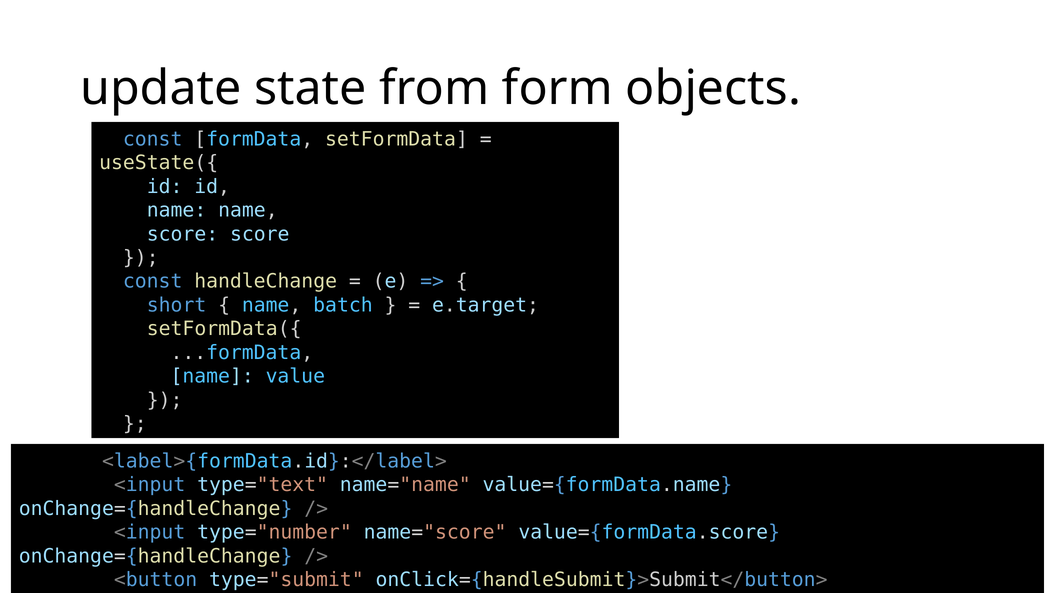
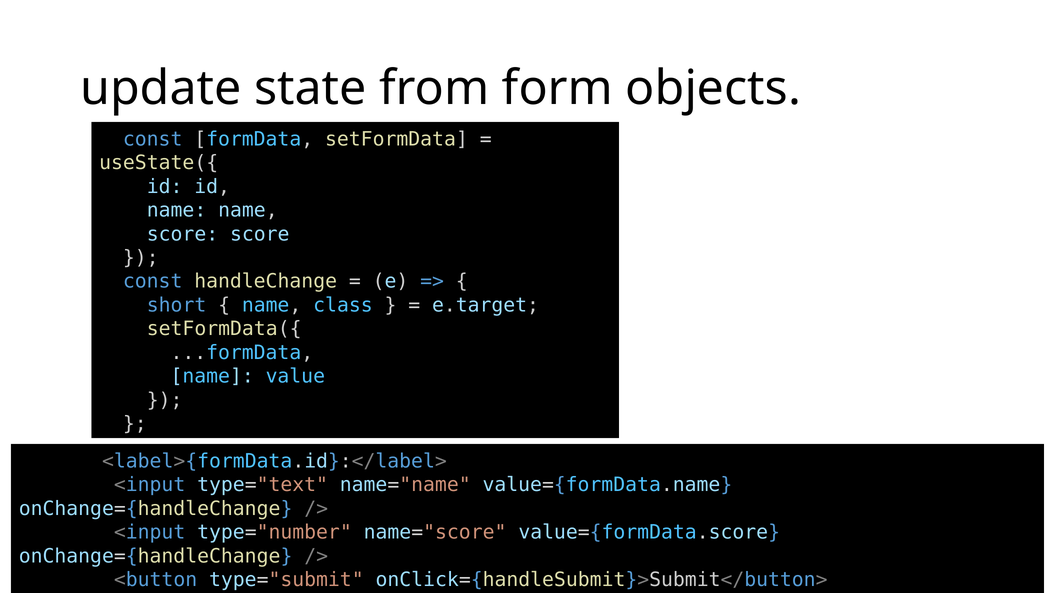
batch: batch -> class (343, 305)
